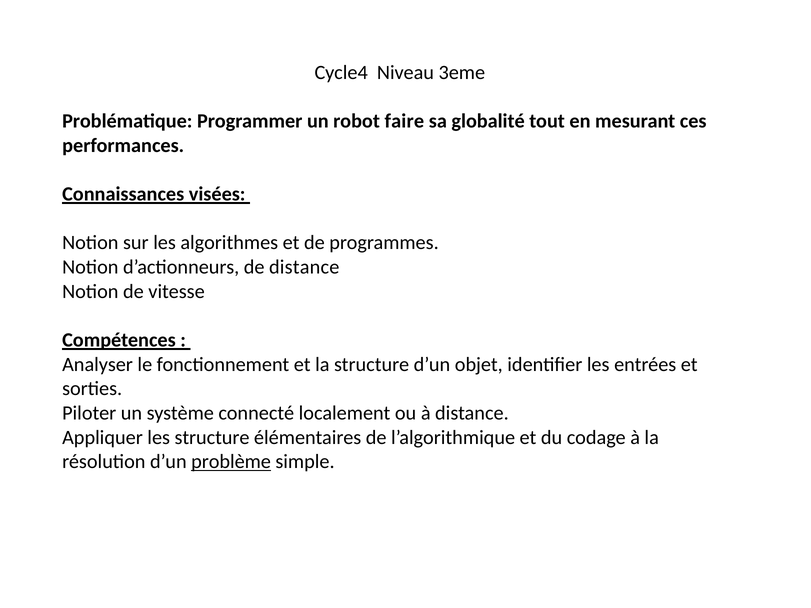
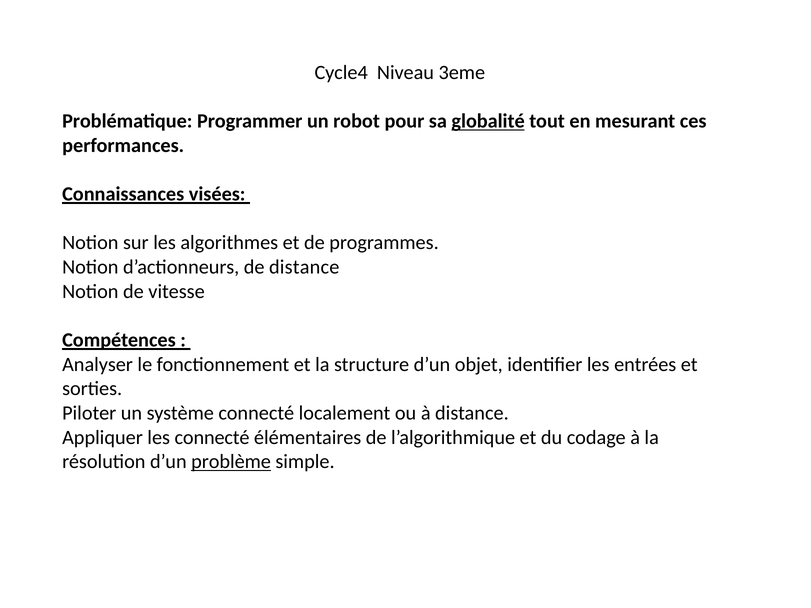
faire: faire -> pour (404, 121)
globalité underline: none -> present (488, 121)
les structure: structure -> connecté (212, 438)
